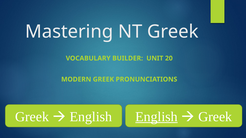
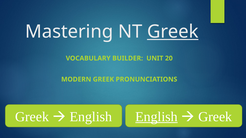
Greek underline: none -> present (173, 32)
